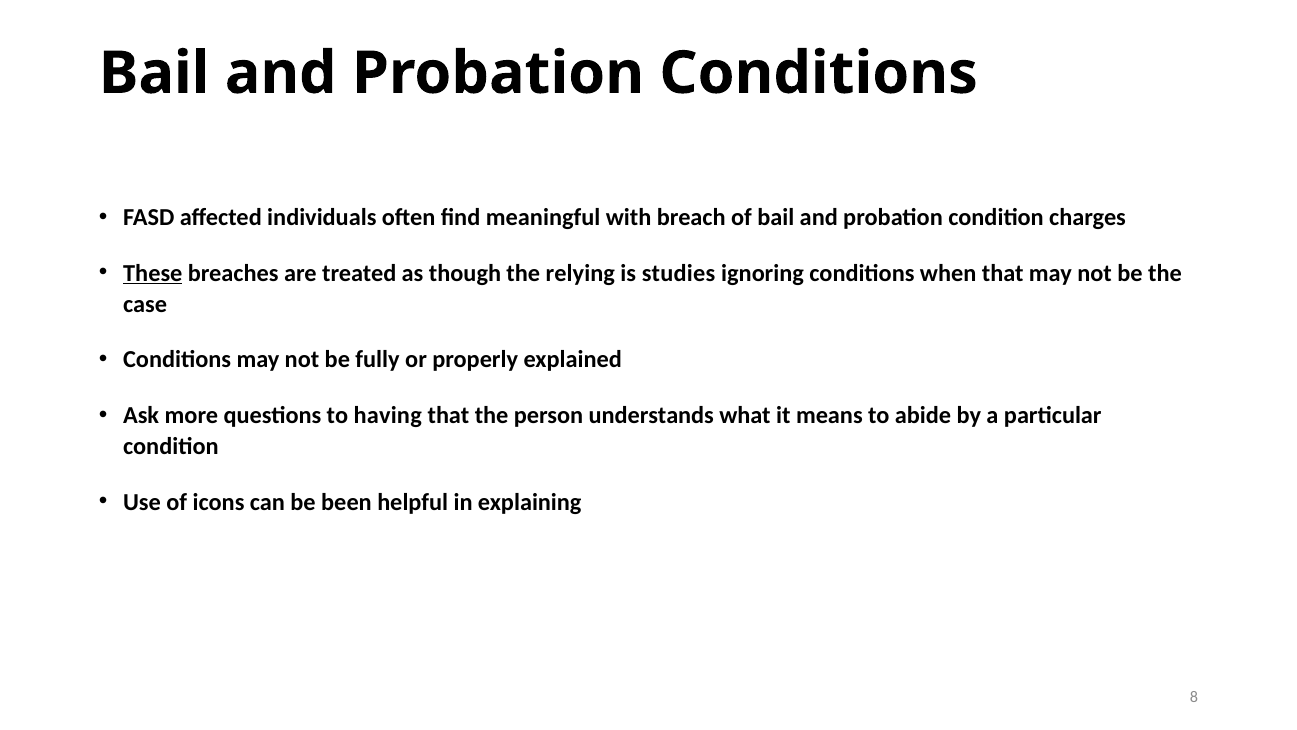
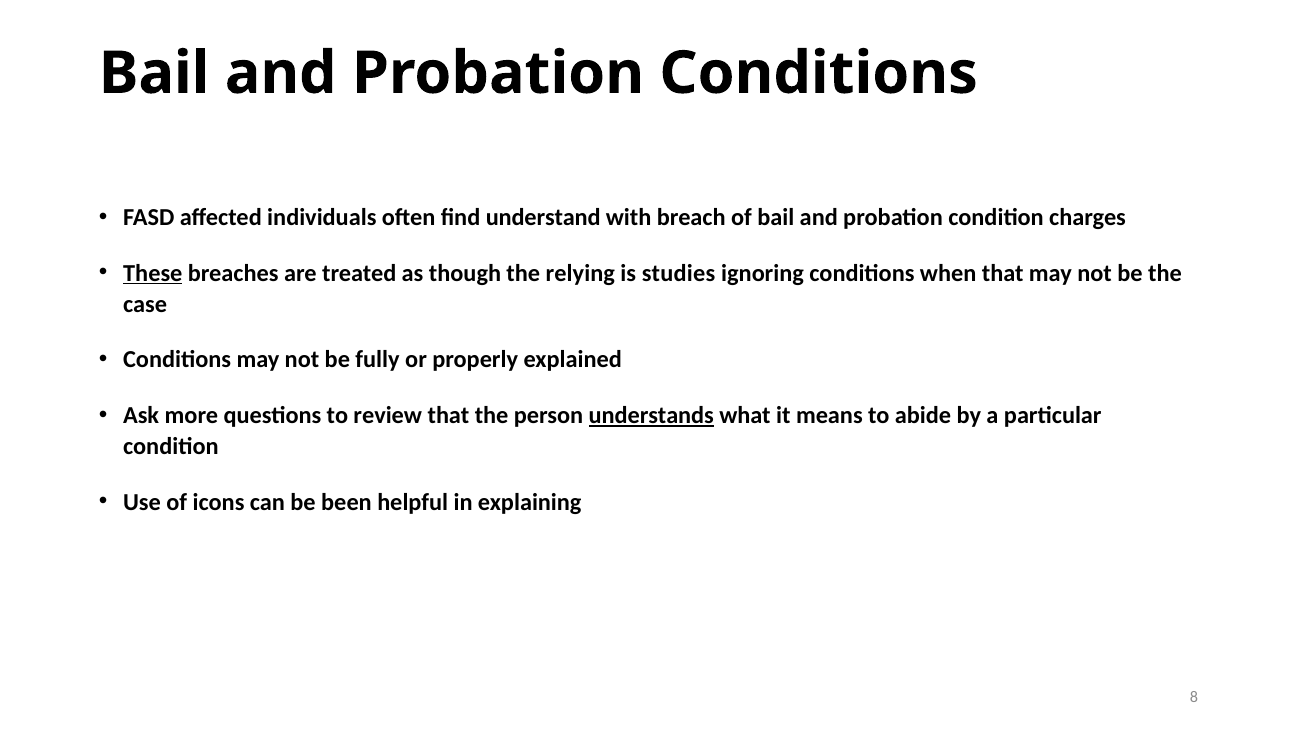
meaningful: meaningful -> understand (543, 217)
having: having -> review (388, 415)
understands underline: none -> present (651, 415)
